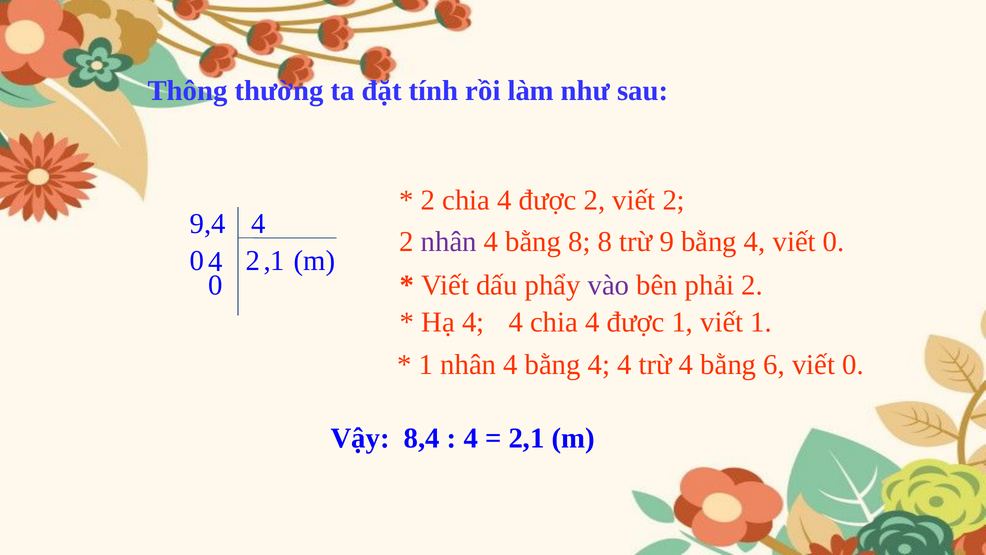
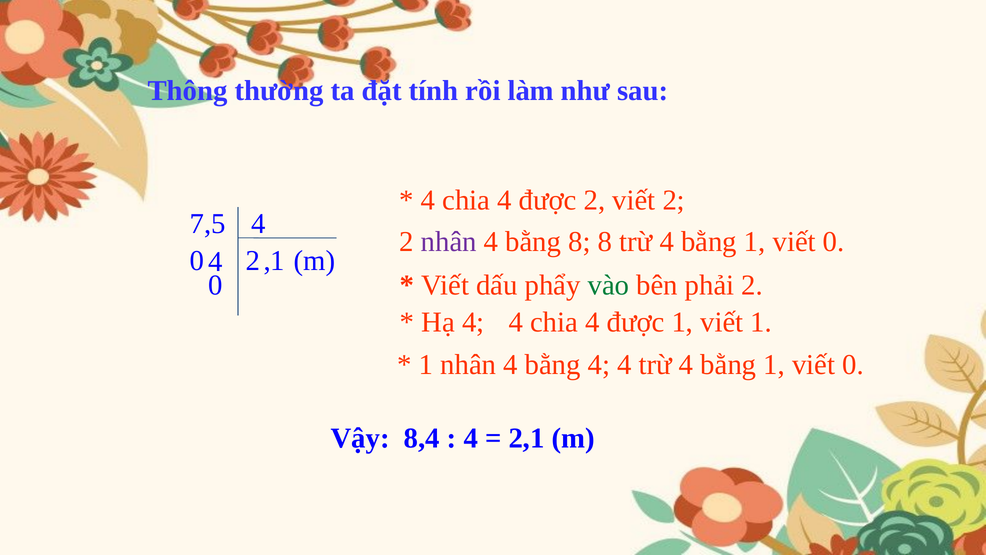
2: 2 -> 4 (428, 200)
9,4: 9,4 -> 7,5 (208, 224)
8 trừ 9: 9 -> 4 (667, 242)
4: 4 -> 1 (755, 242)
vào colour: purple -> green (608, 285)
6: 6 -> 1 (774, 364)
